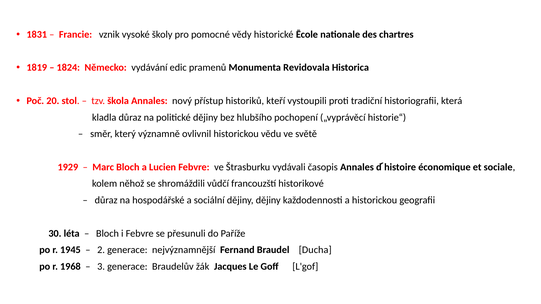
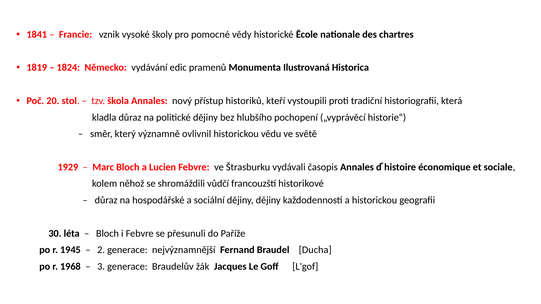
1831: 1831 -> 1841 (37, 34)
Revidovala: Revidovala -> Ilustrovaná (306, 68)
